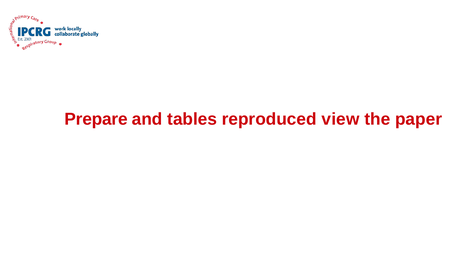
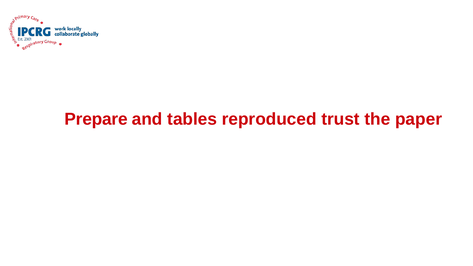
view: view -> trust (341, 119)
